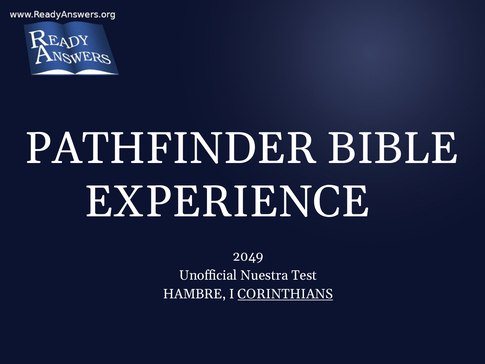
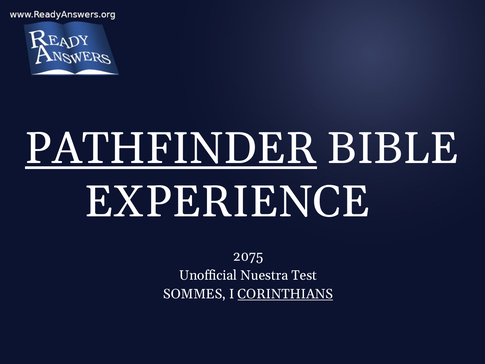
PATHFINDER underline: none -> present (171, 148)
2049: 2049 -> 2075 (248, 256)
HAMBRE: HAMBRE -> SOMMES (195, 294)
